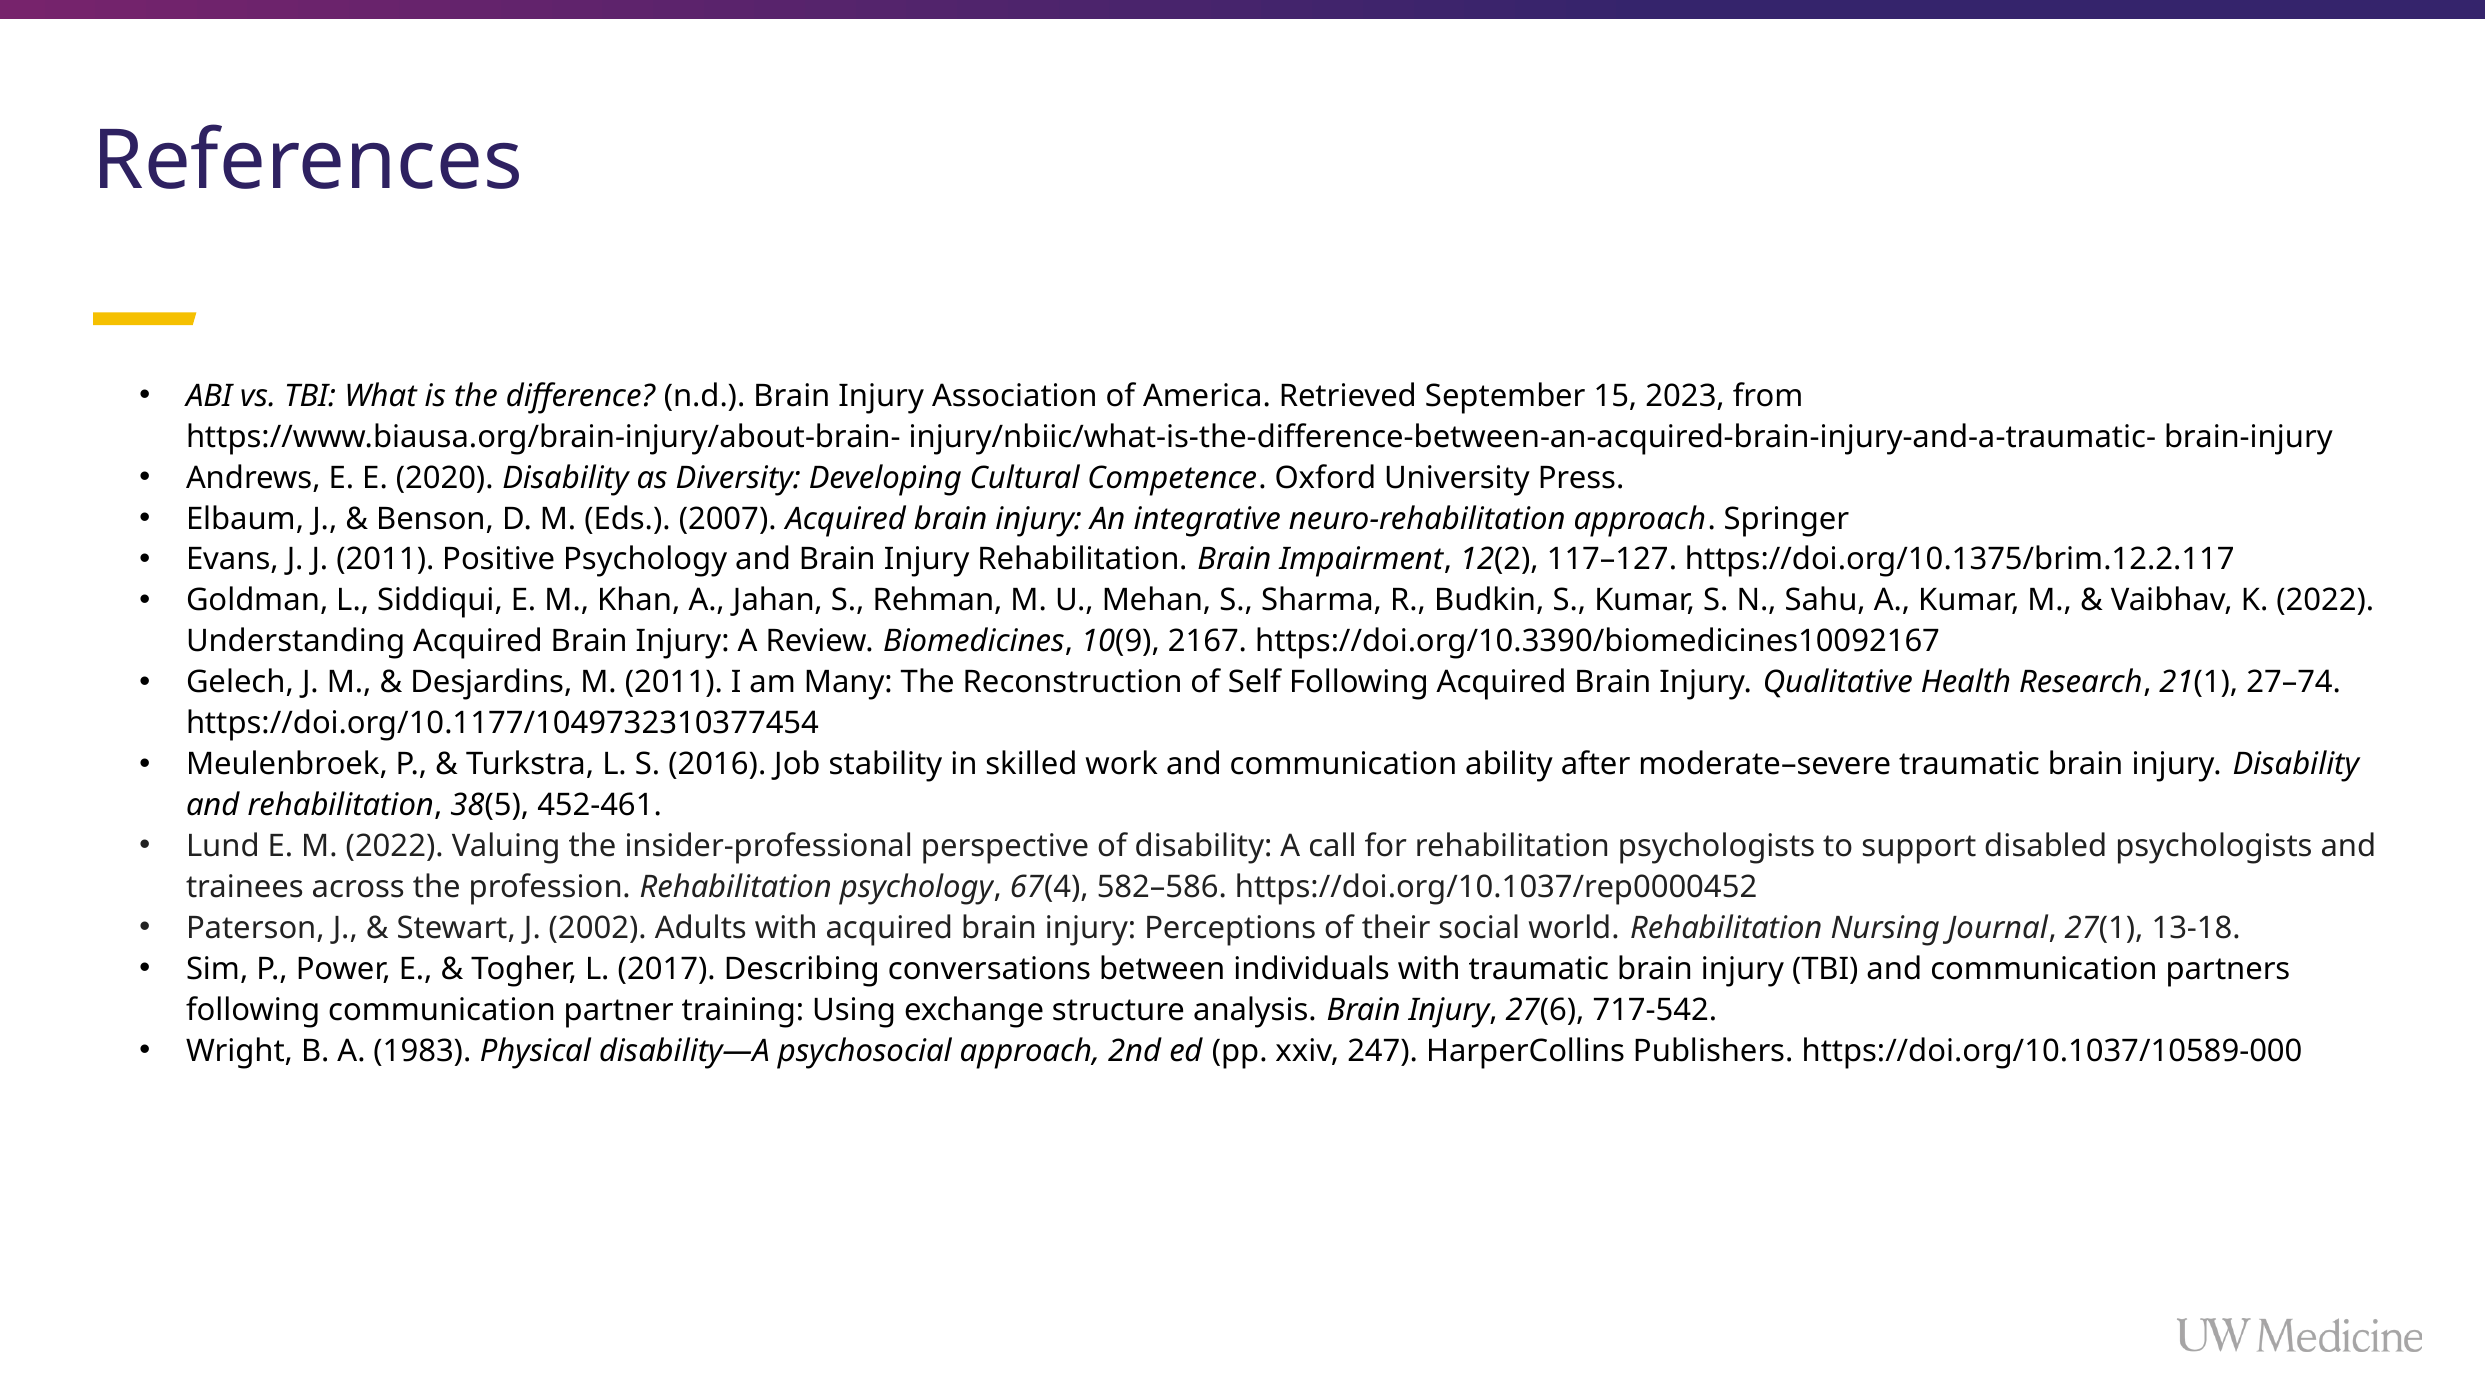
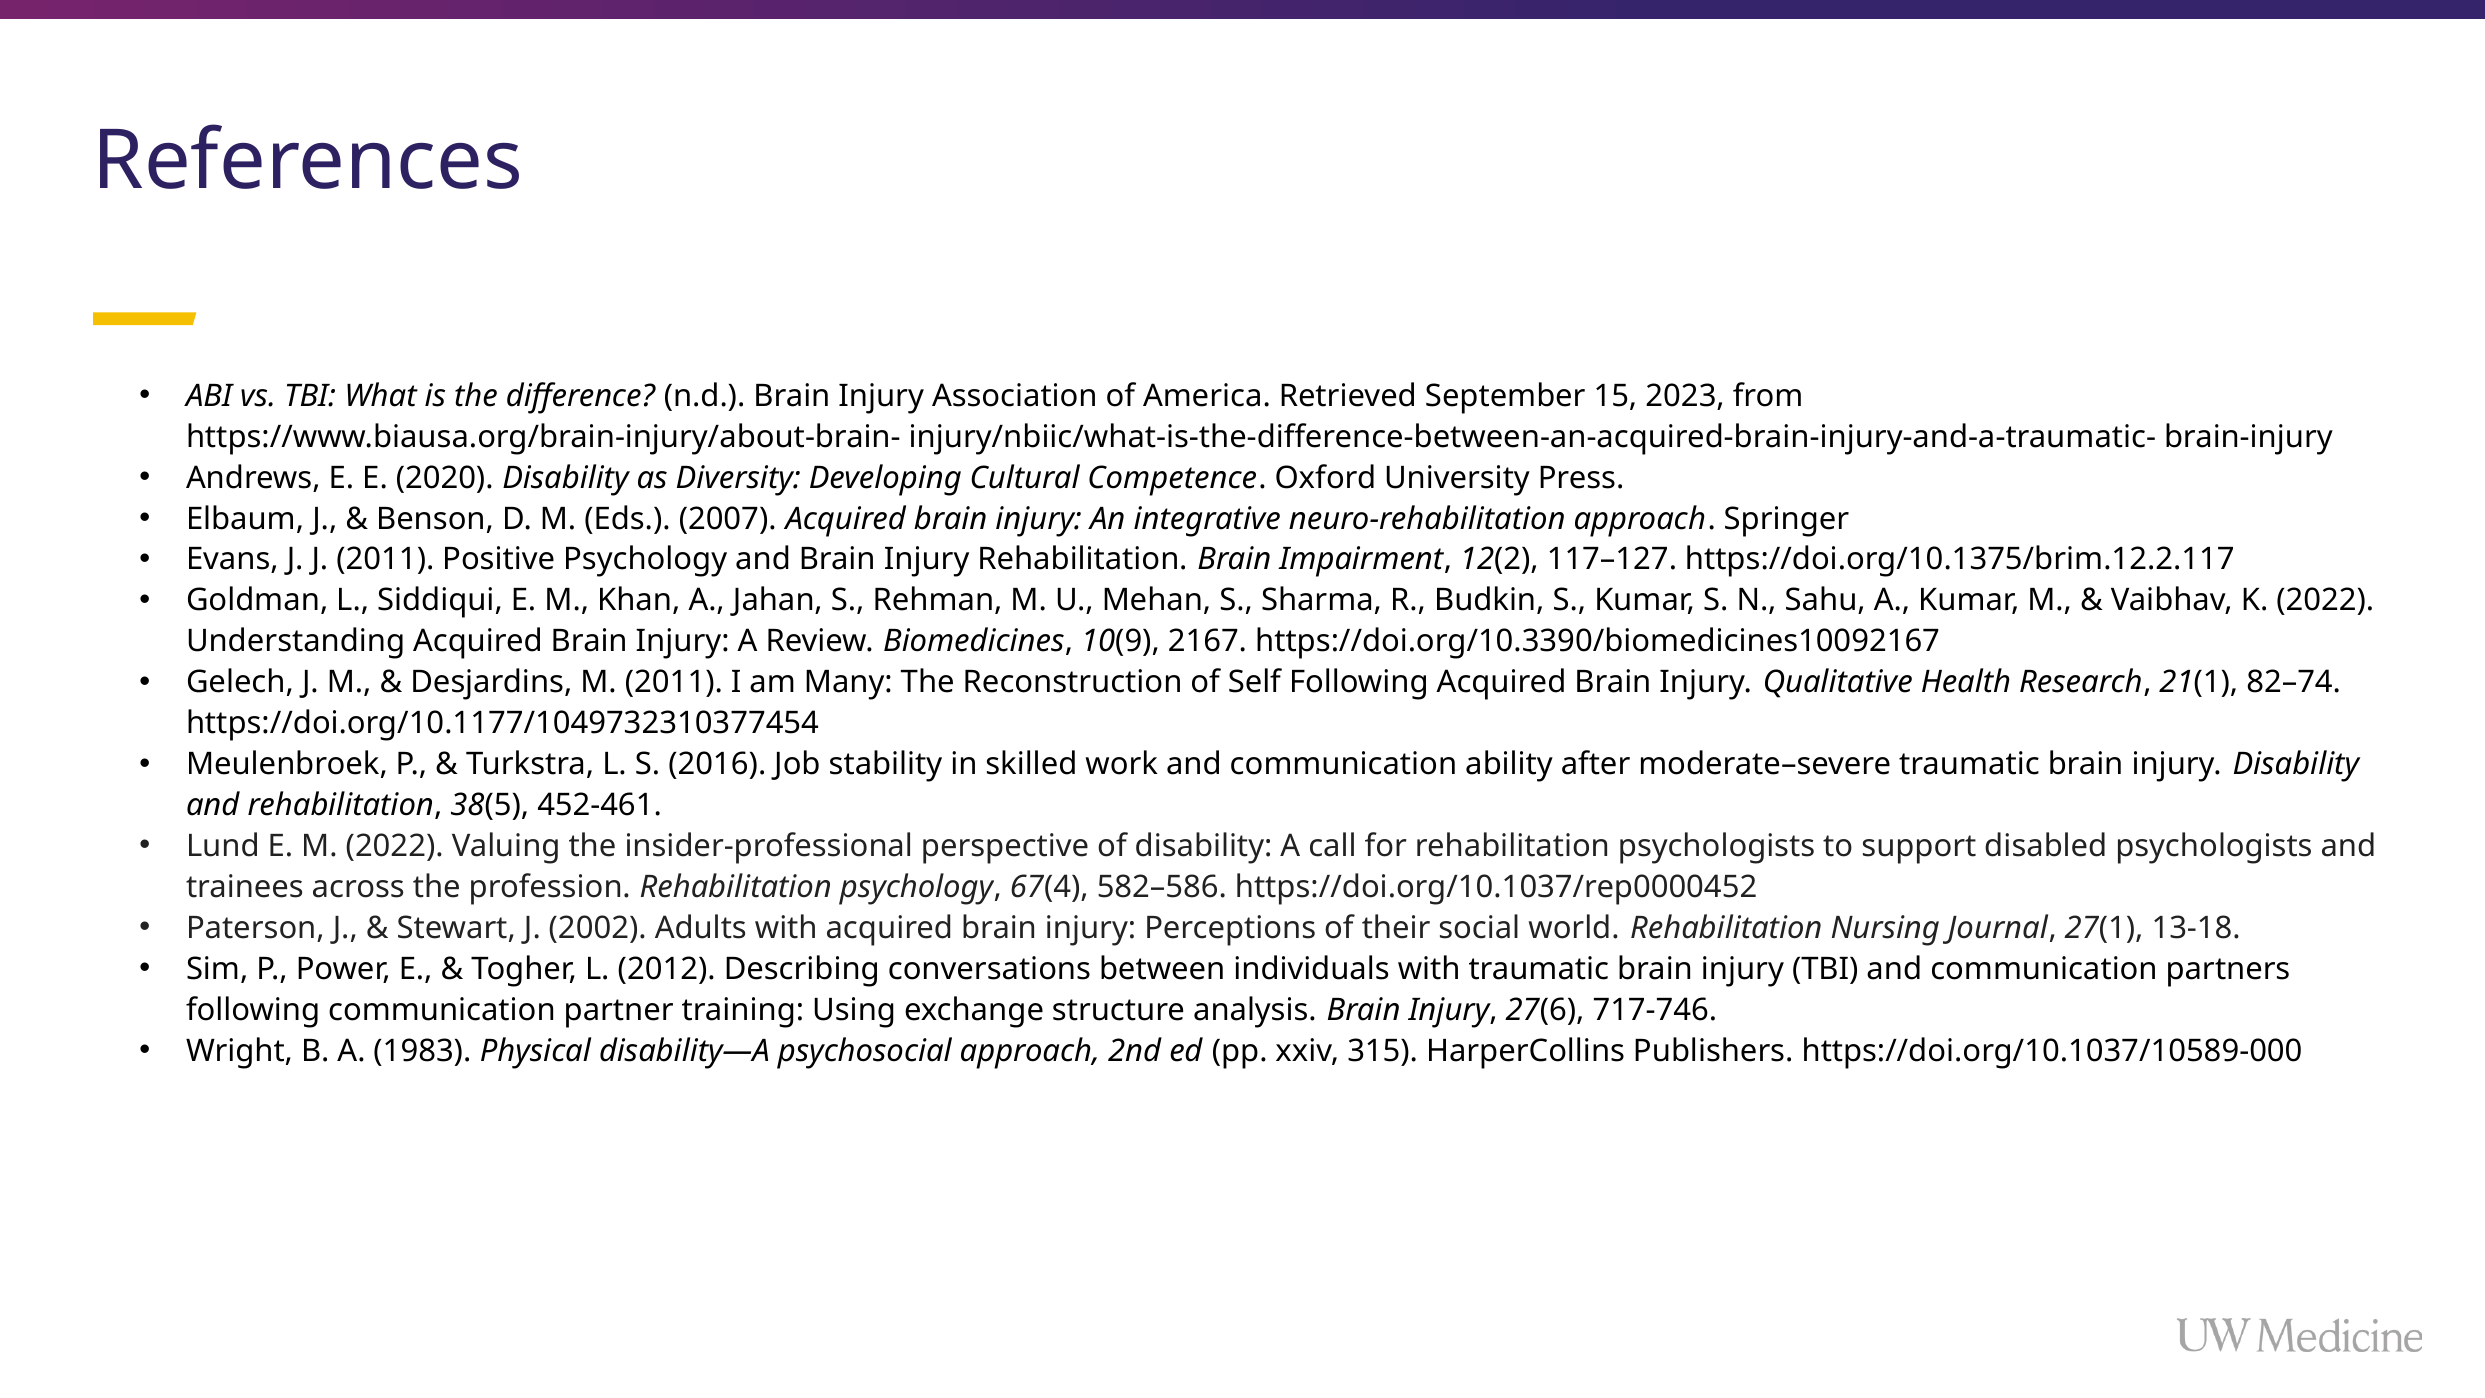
27–74: 27–74 -> 82–74 (2294, 682)
2017: 2017 -> 2012 (667, 969)
717-542: 717-542 -> 717-746 (1655, 1010)
247: 247 -> 315 (1383, 1051)
